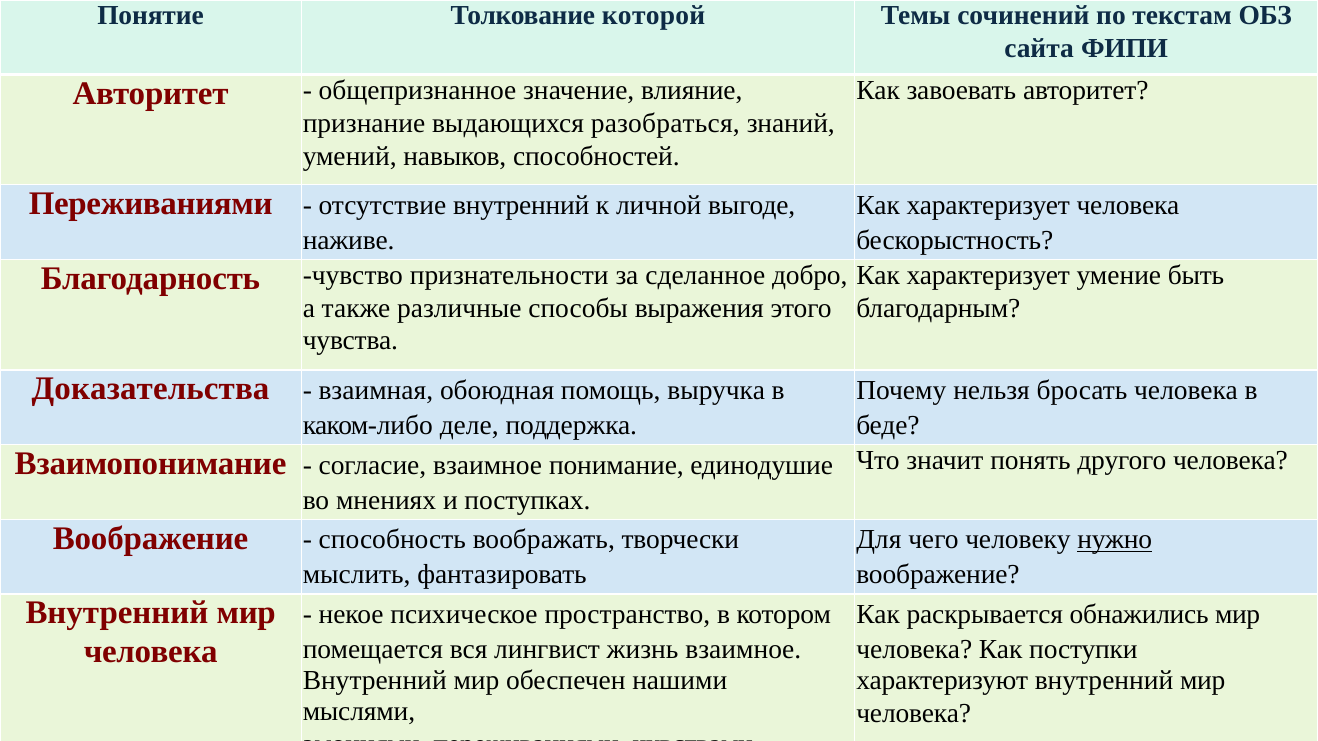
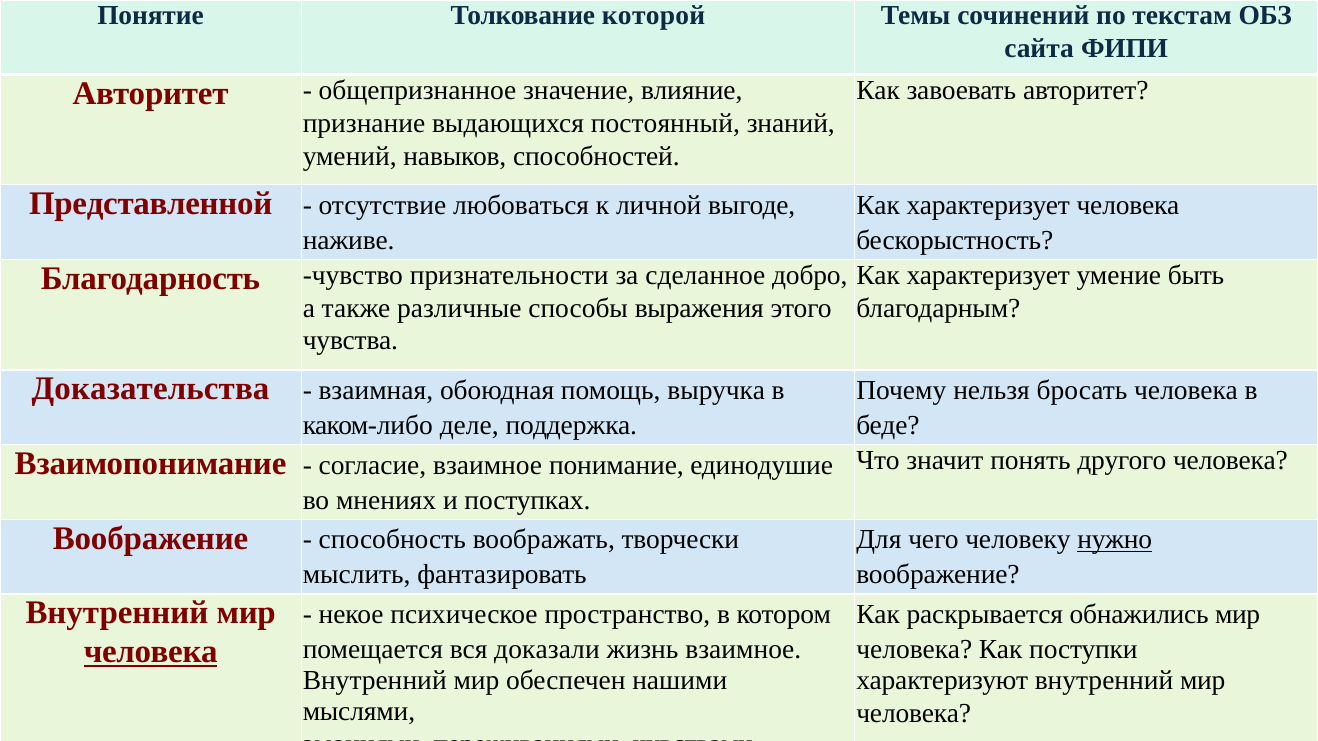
разобраться: разобраться -> постоянный (665, 123)
Переживаниями: Переживаниями -> Представленной (151, 204)
отсутствие внутренний: внутренний -> любоваться (521, 205)
человека underline: none -> present (151, 652)
лингвист: лингвист -> доказали (547, 650)
